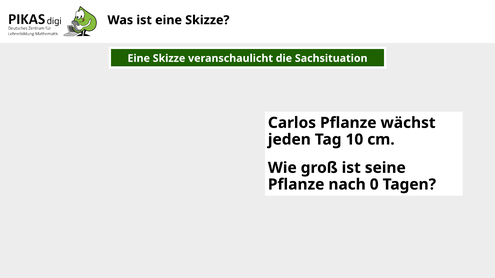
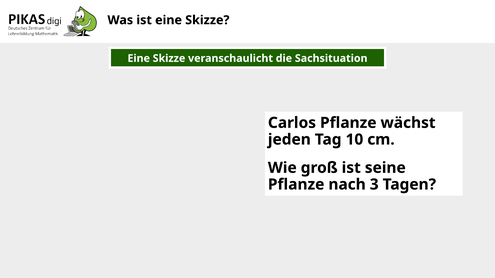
0: 0 -> 3 (374, 185)
